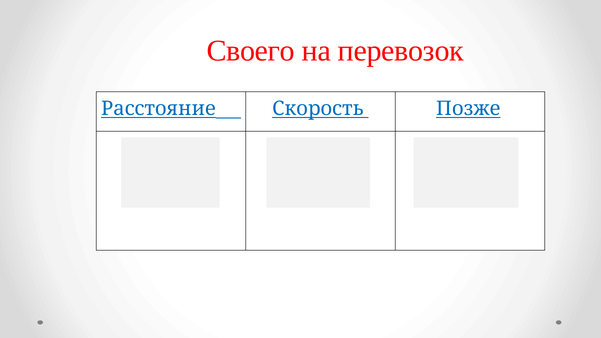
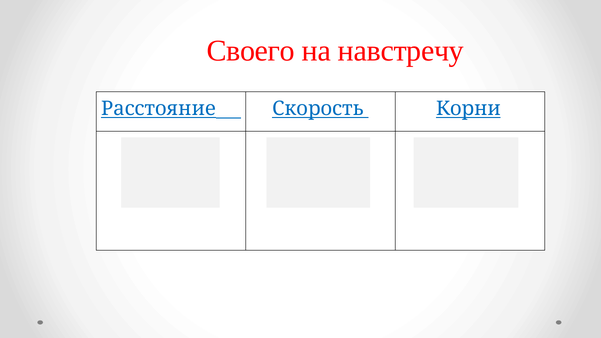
перевозок: перевозок -> навстречу (401, 51)
Позже: Позже -> Корни (468, 109)
